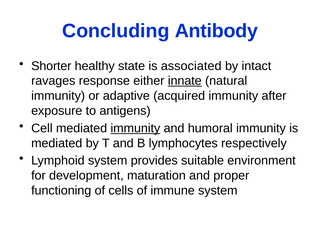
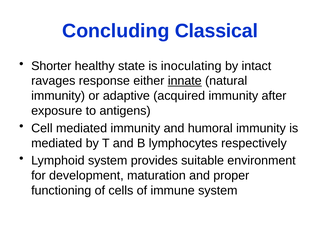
Antibody: Antibody -> Classical (216, 31)
associated: associated -> inoculating (191, 66)
immunity underline: present -> none (135, 128)
